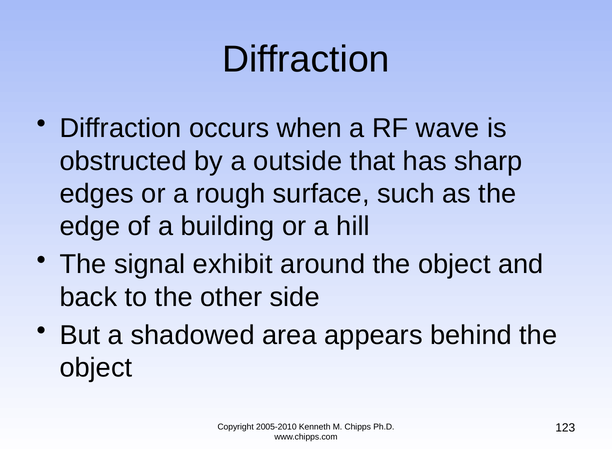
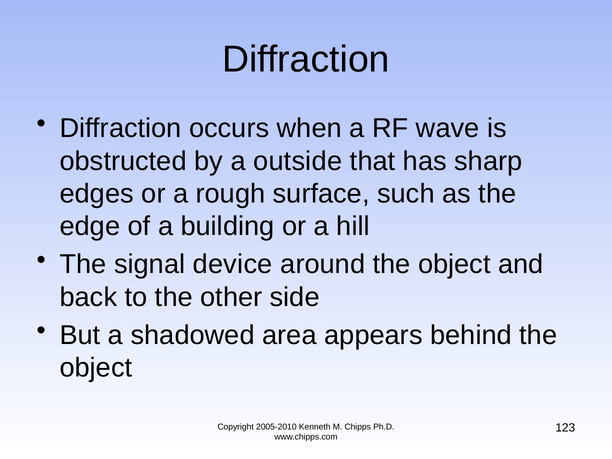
exhibit: exhibit -> device (233, 264)
